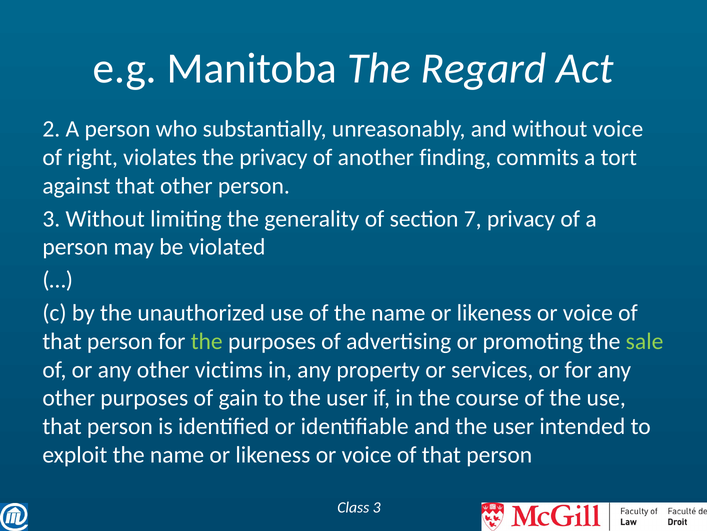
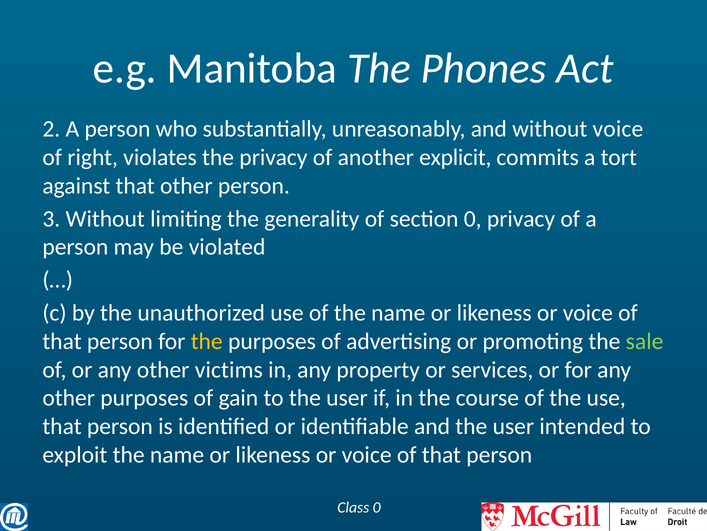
Regard: Regard -> Phones (484, 68)
finding: finding -> explicit (455, 157)
section 7: 7 -> 0 (473, 218)
the colour: light green -> yellow (207, 341)
Class 3: 3 -> 0 (377, 507)
